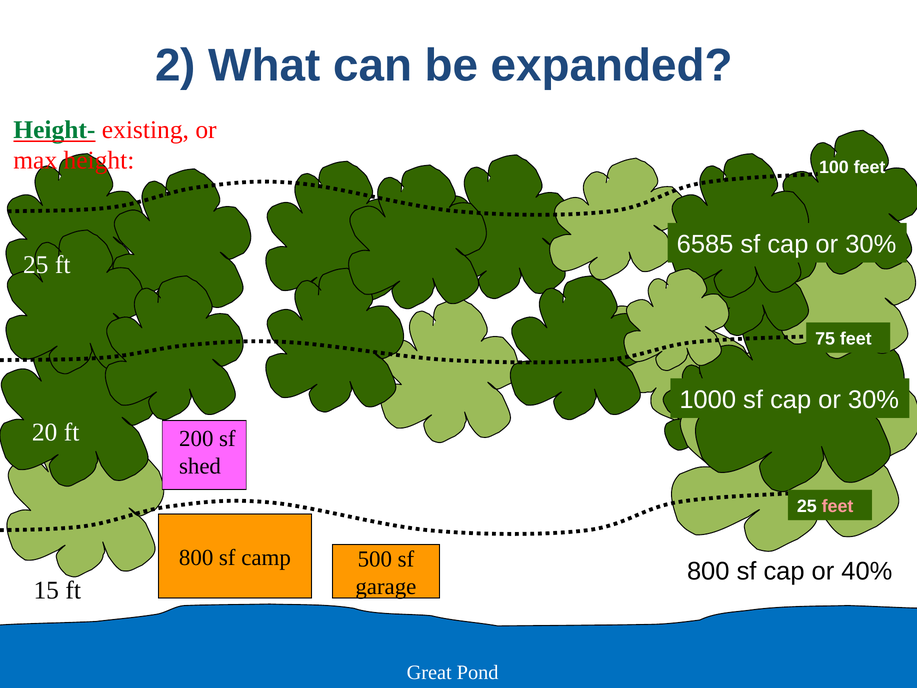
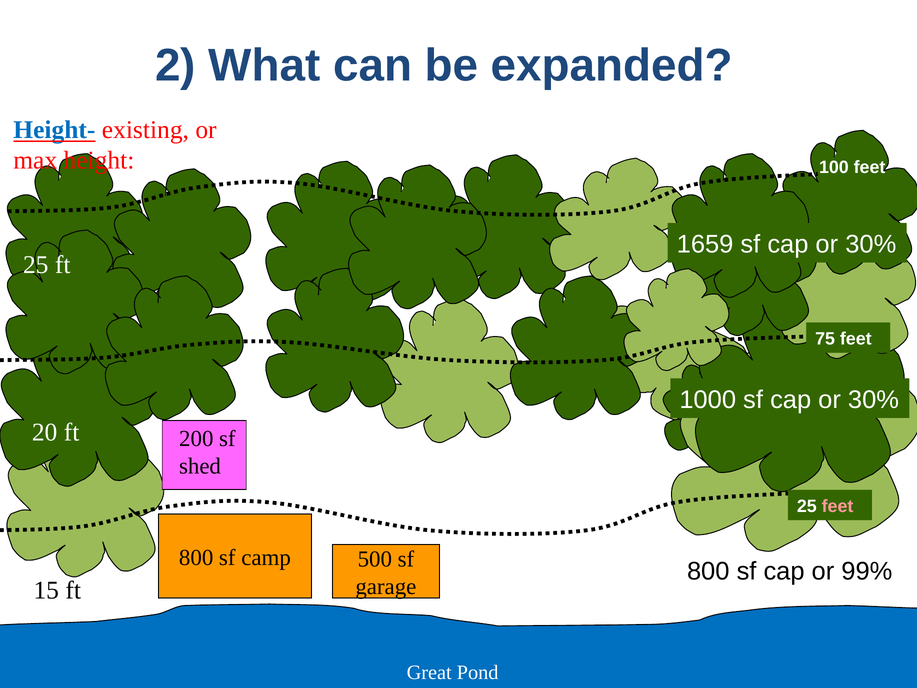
Height- colour: green -> blue (54, 130)
6585: 6585 -> 1659 (705, 244)
40%: 40% -> 99% (867, 571)
